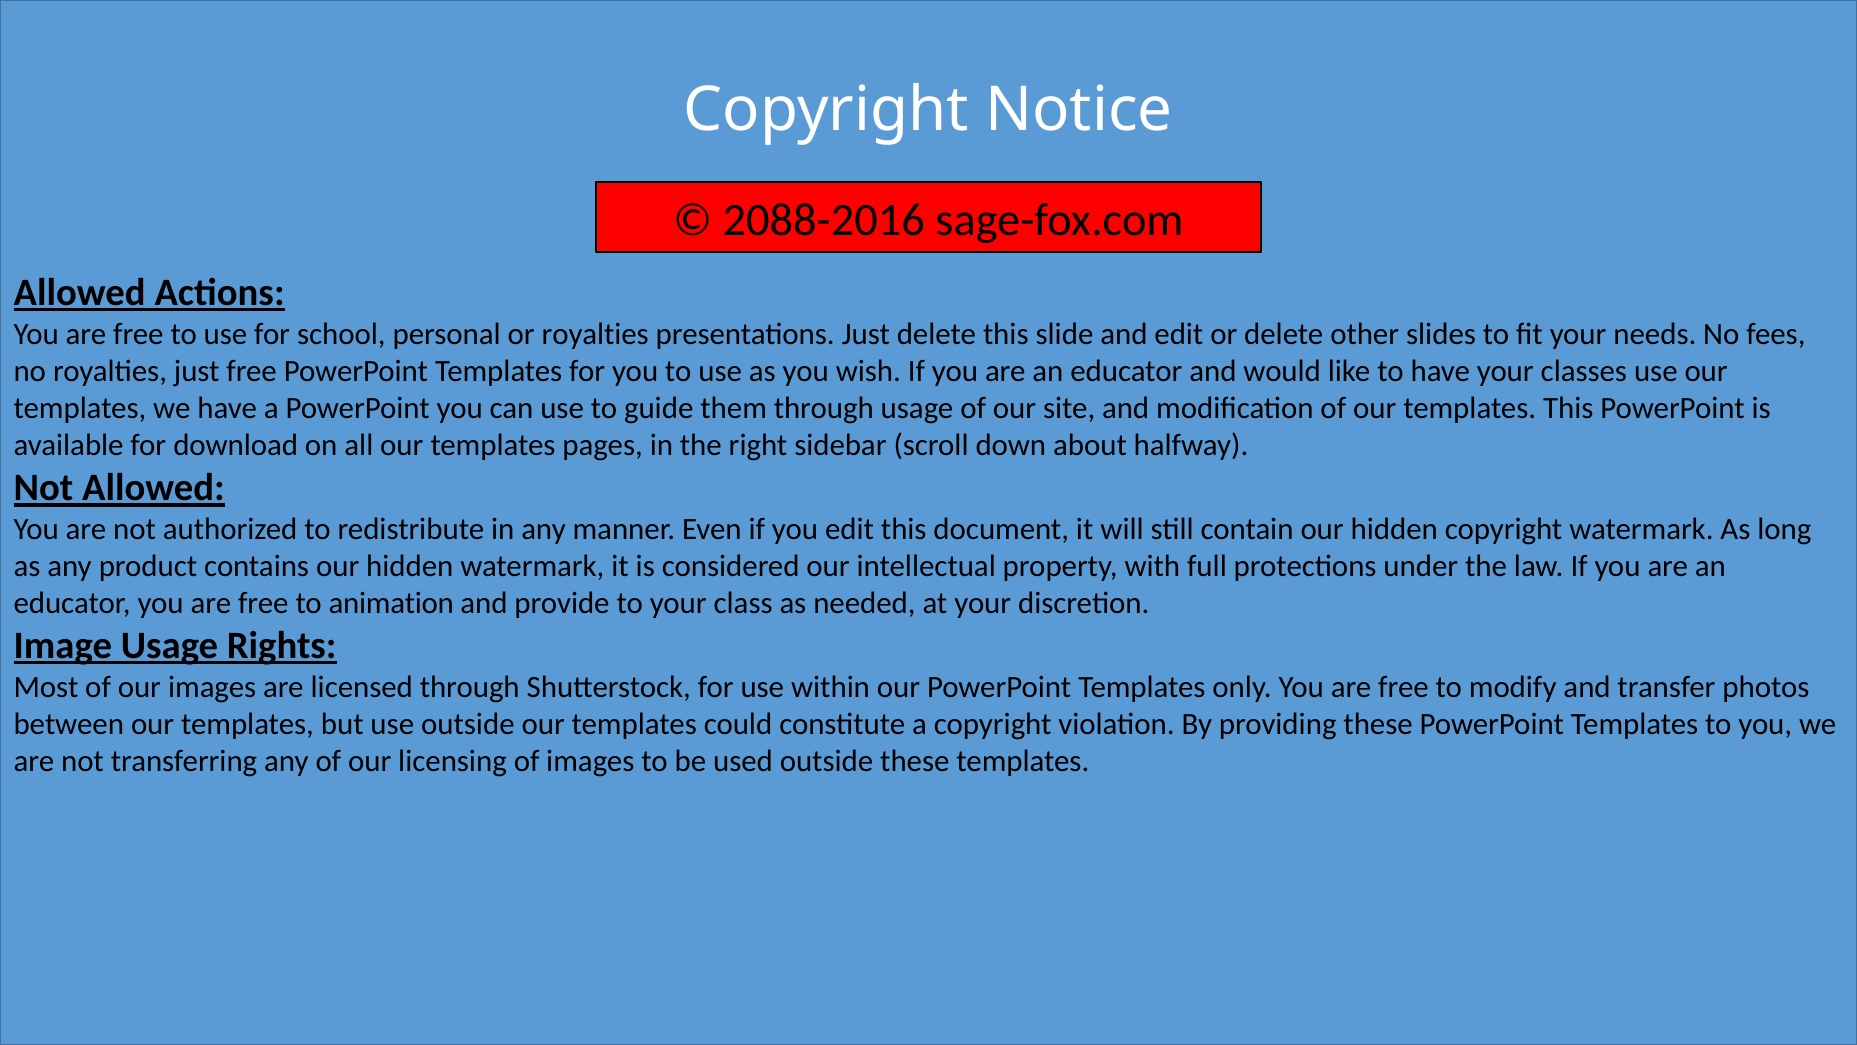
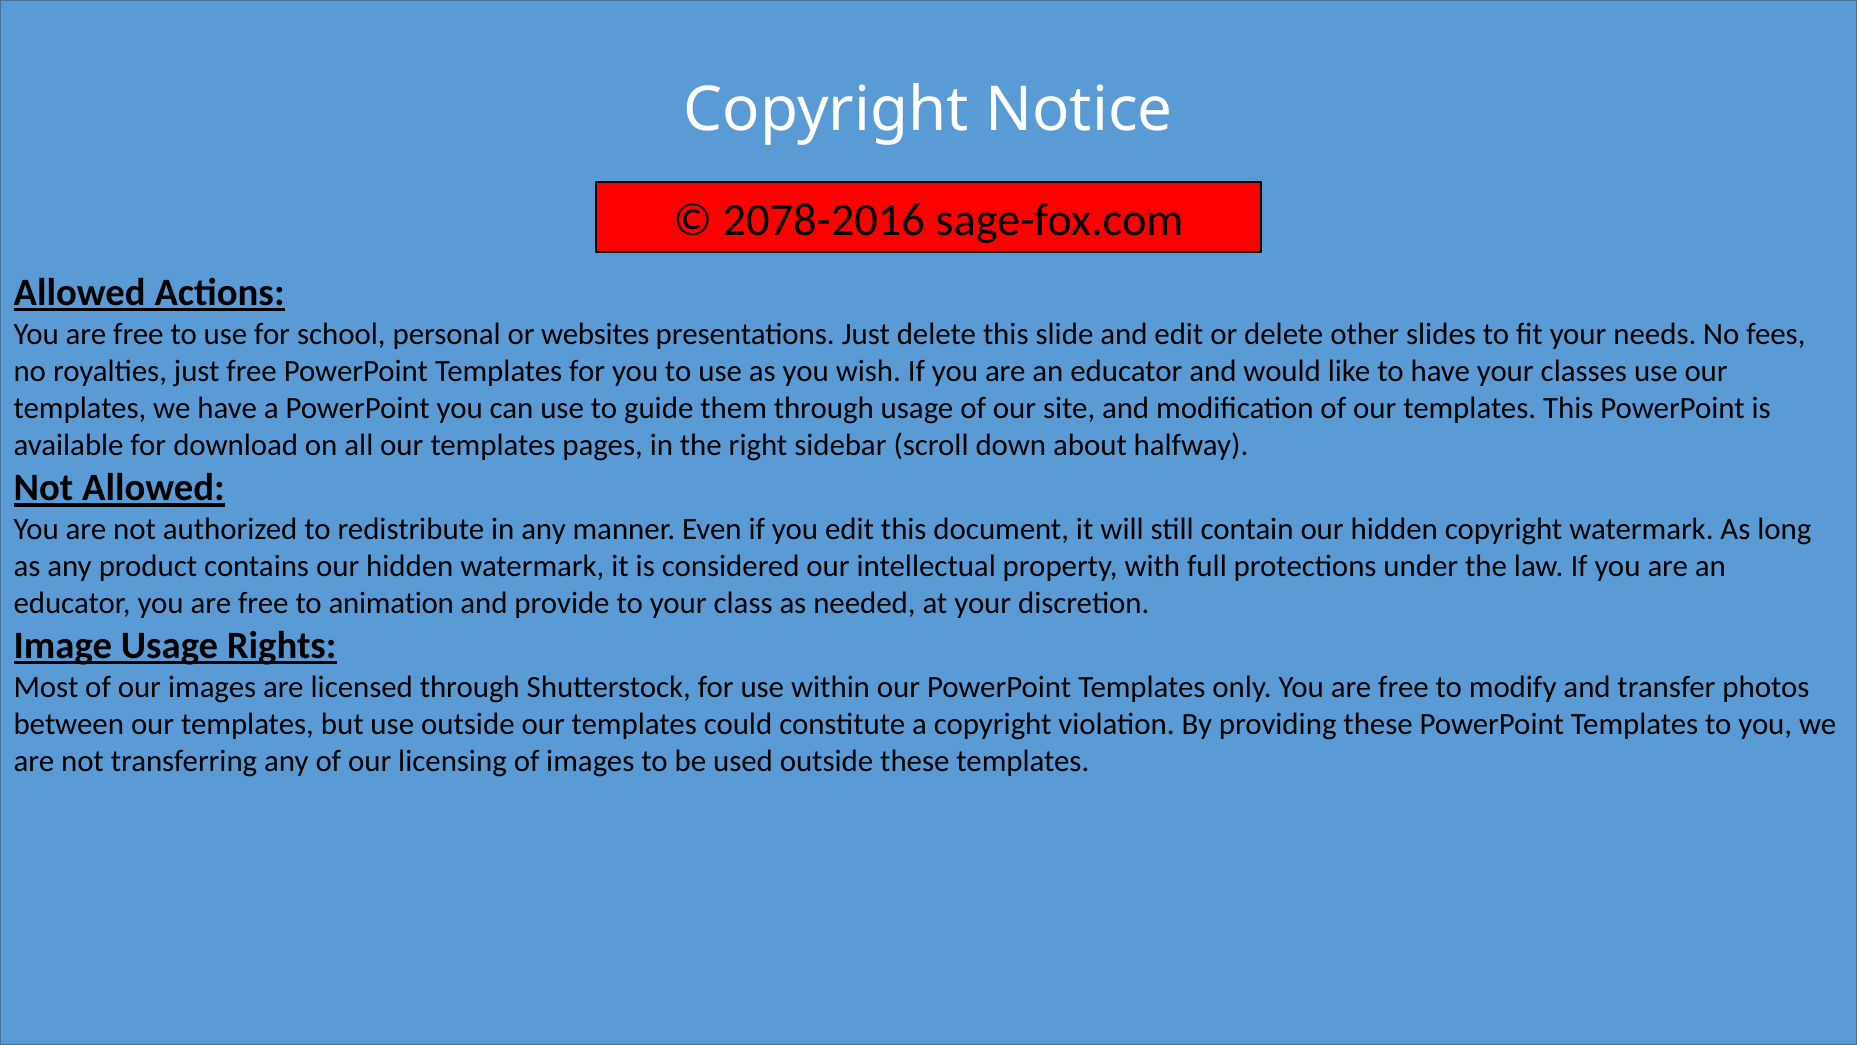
2088-2016: 2088-2016 -> 2078-2016 (824, 220)
or royalties: royalties -> websites (595, 334)
